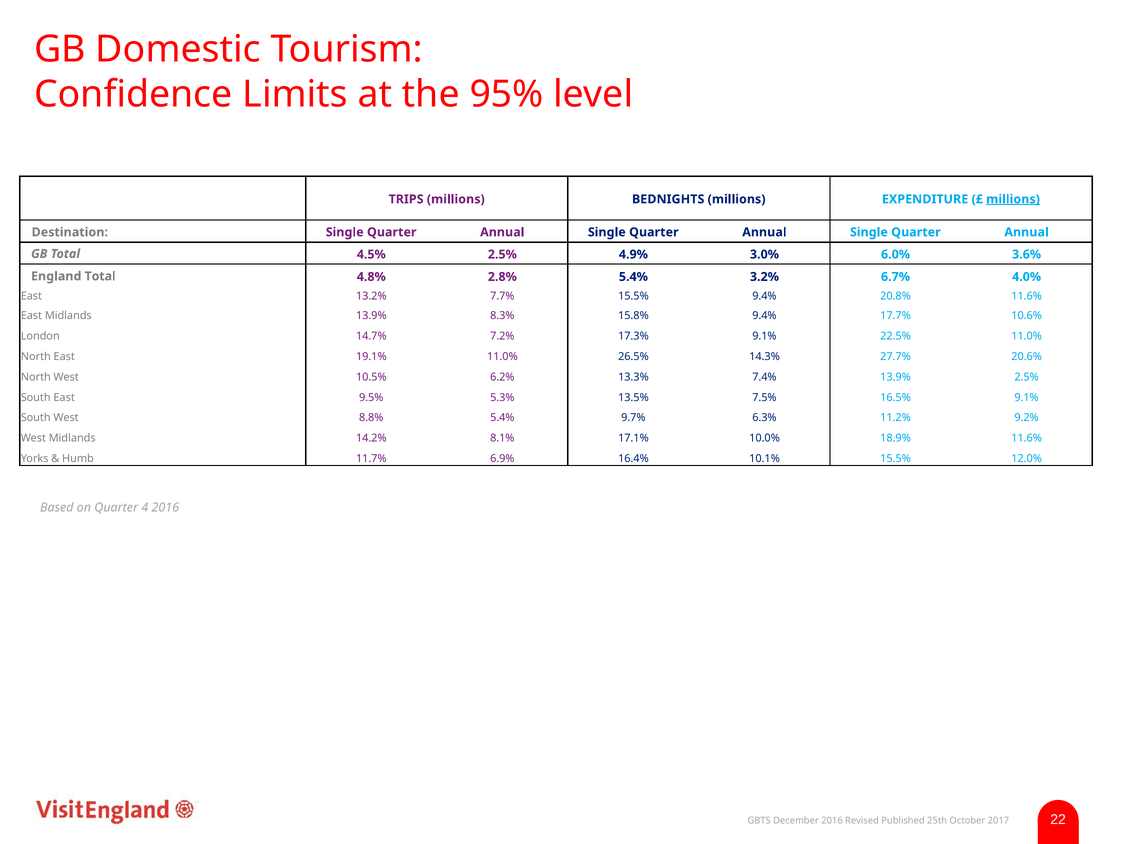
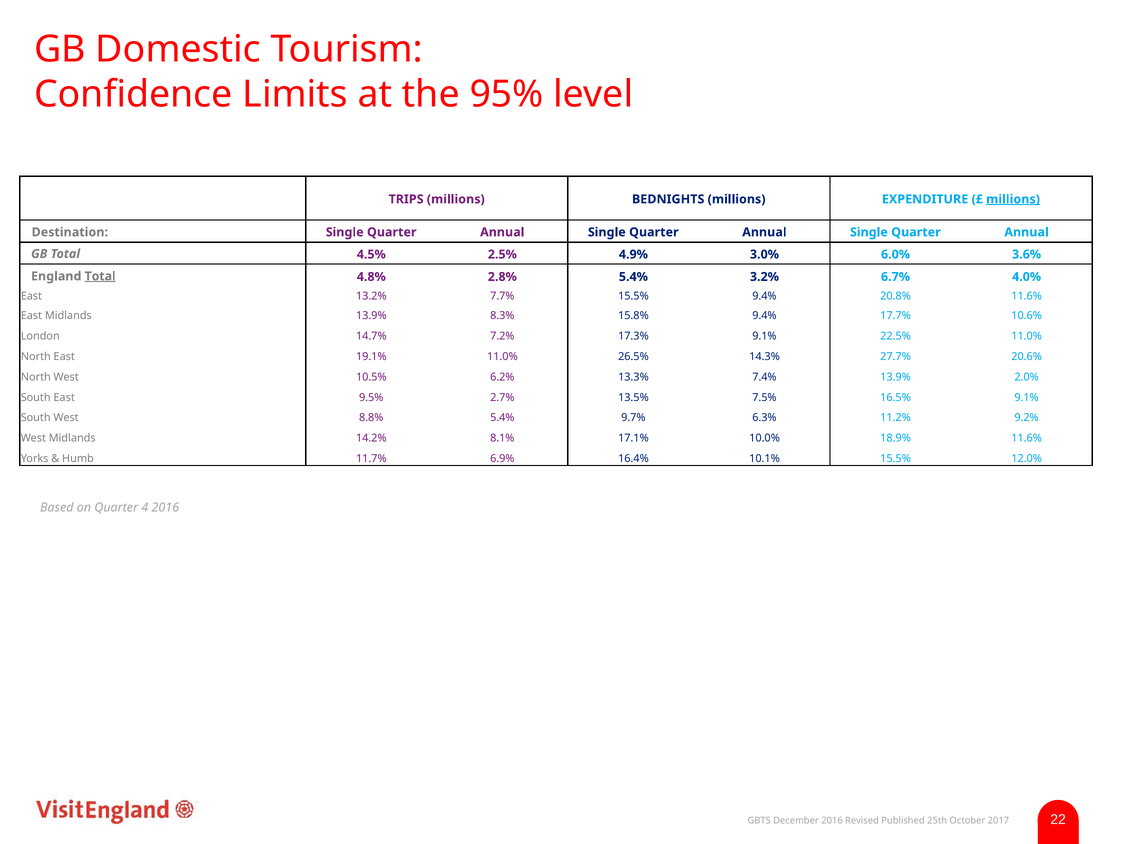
Total underline: none -> present (100, 276)
13.9% 2.5%: 2.5% -> 2.0% (1027, 377)
5.3%: 5.3% -> 2.7% (502, 397)
